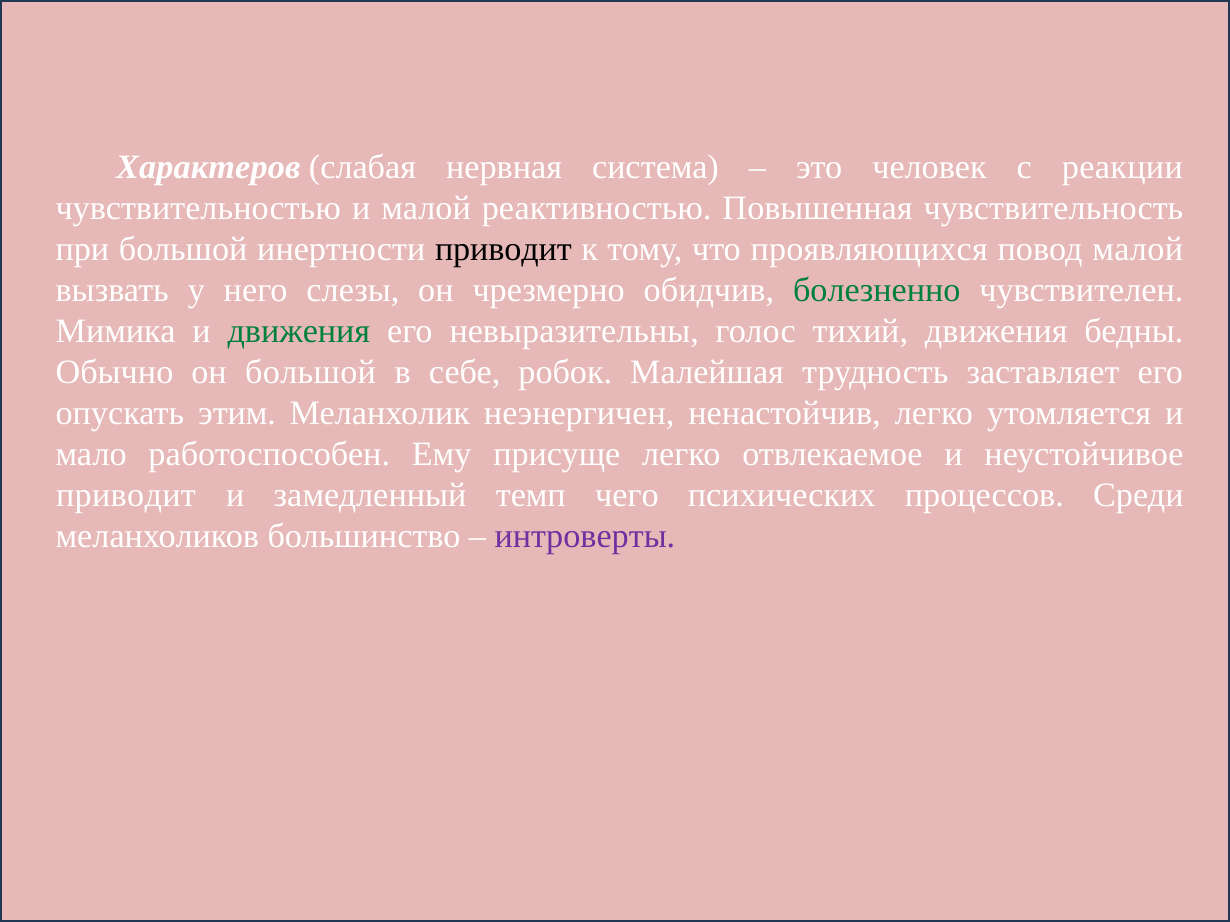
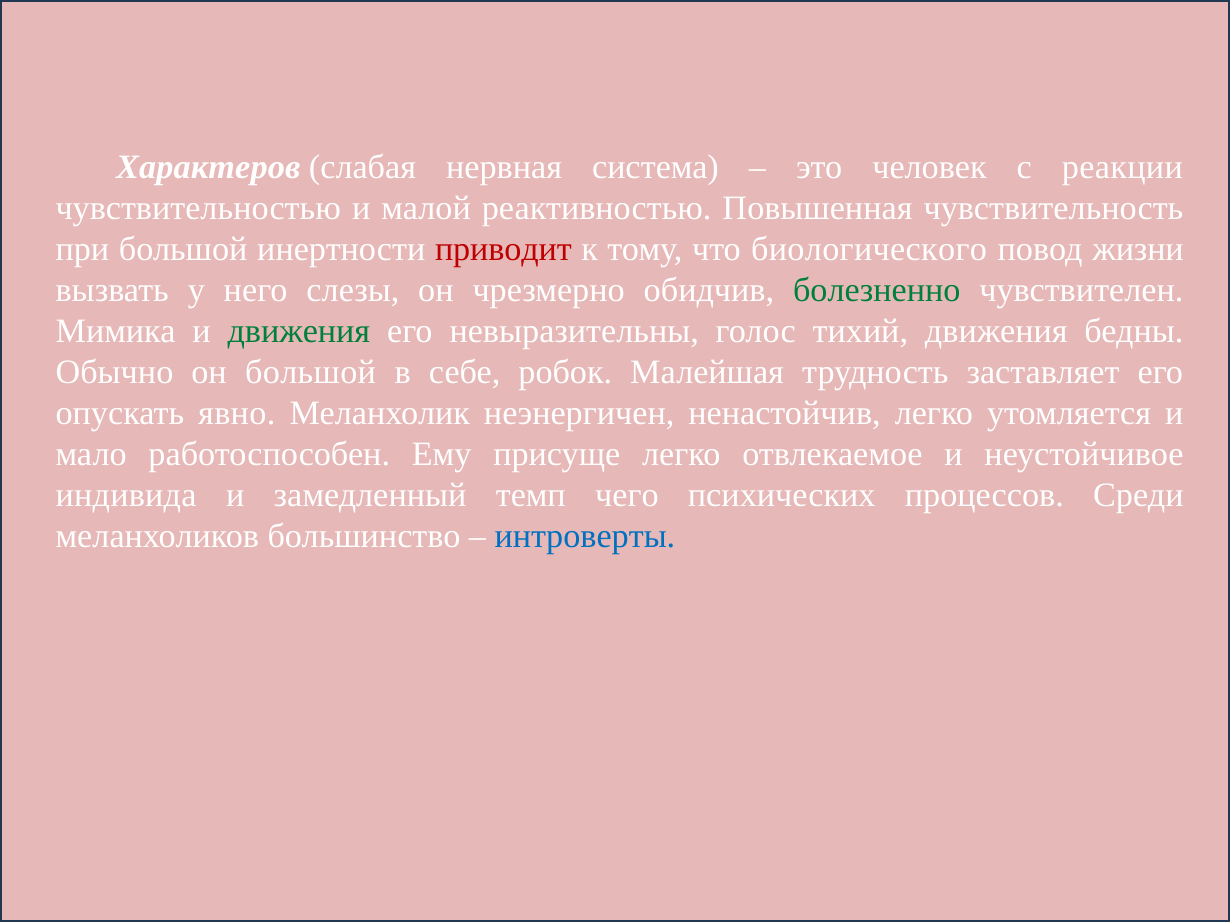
приводит colour: black -> red (503, 249)
проявляющихся: проявляющихся -> биологического (869, 249)
повод малой: малой -> жизни (1138, 249)
этим: этим -> явно (237, 413)
приводит: приводит -> индивида (126, 495)
интроверты colour: purple -> blue (585, 536)
